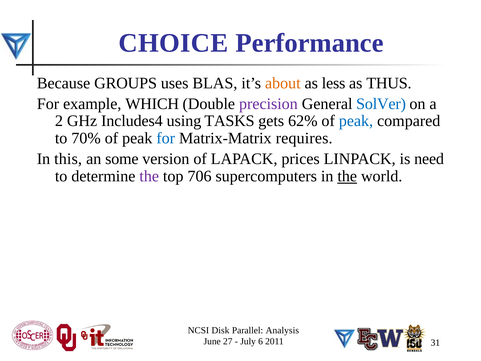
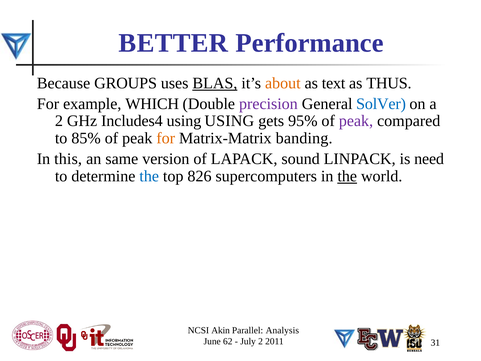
CHOICE: CHOICE -> BETTER (173, 43)
BLAS underline: none -> present (215, 83)
less: less -> text (334, 83)
using TASKS: TASKS -> USING (229, 121)
62%: 62% -> 95% (303, 121)
peak colour: blue -> purple (356, 121)
70%: 70% -> 85% (86, 138)
for colour: blue -> orange (166, 138)
requires: requires -> banding (304, 138)
some: some -> same (122, 159)
prices: prices -> sound (301, 159)
the colour: purple -> blue (149, 176)
706: 706 -> 826 (200, 176)
Disk: Disk -> Akin (221, 330)
27: 27 -> 62 (228, 341)
July 6: 6 -> 2 (261, 341)
